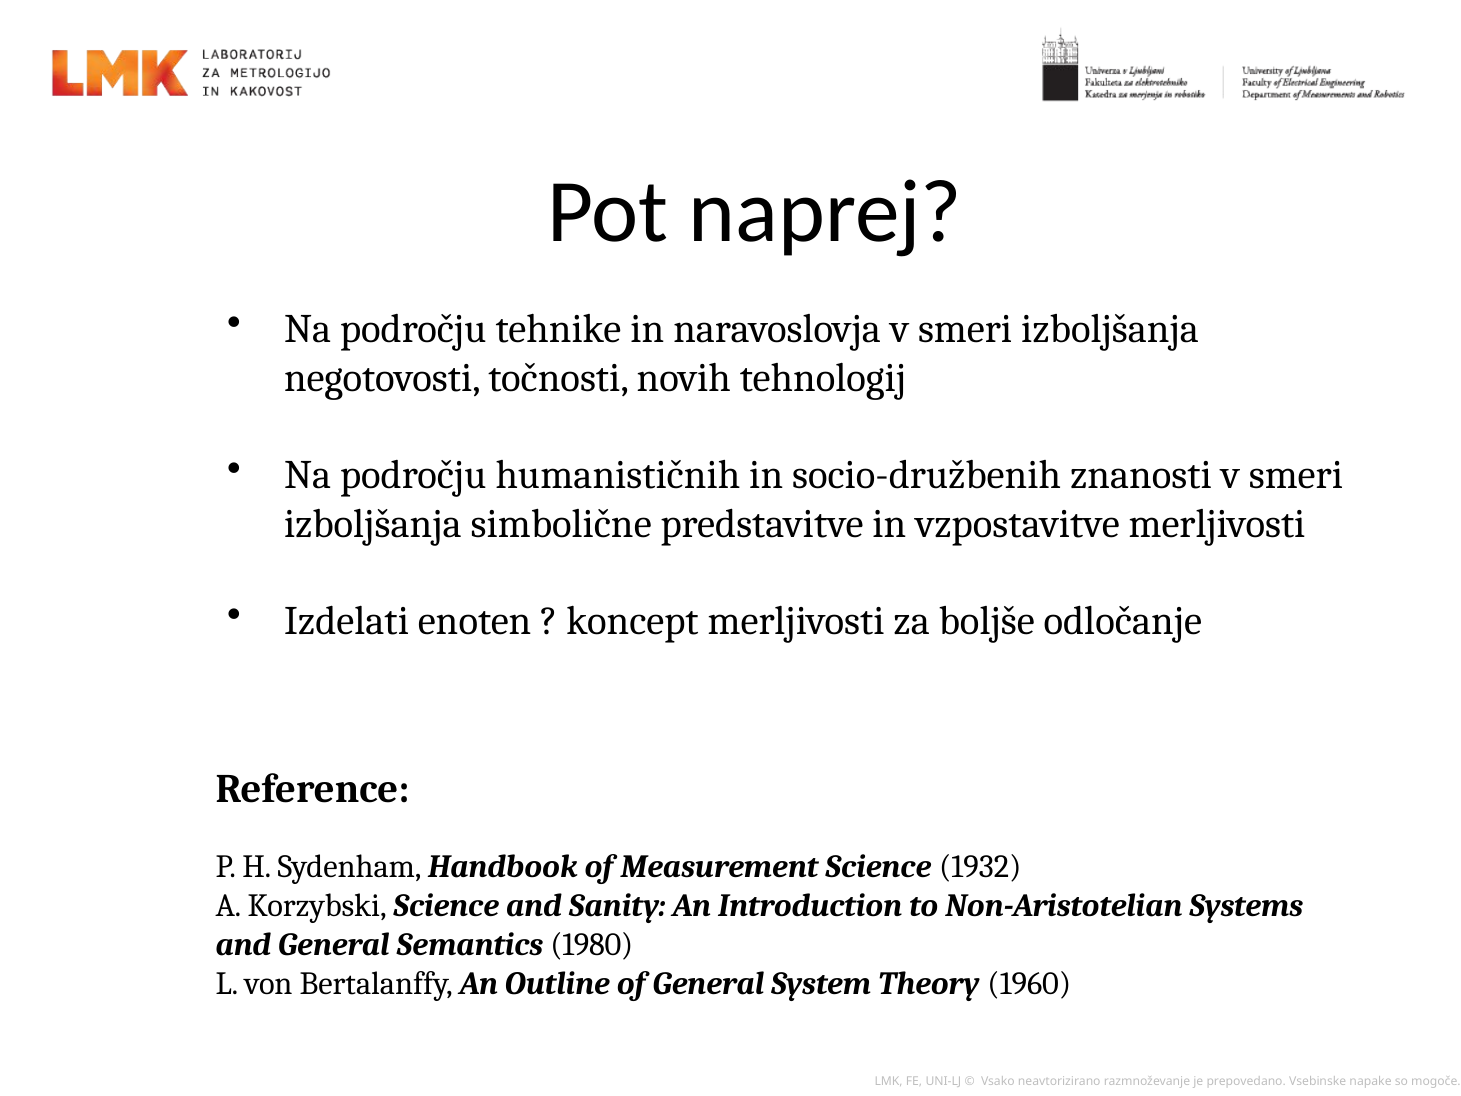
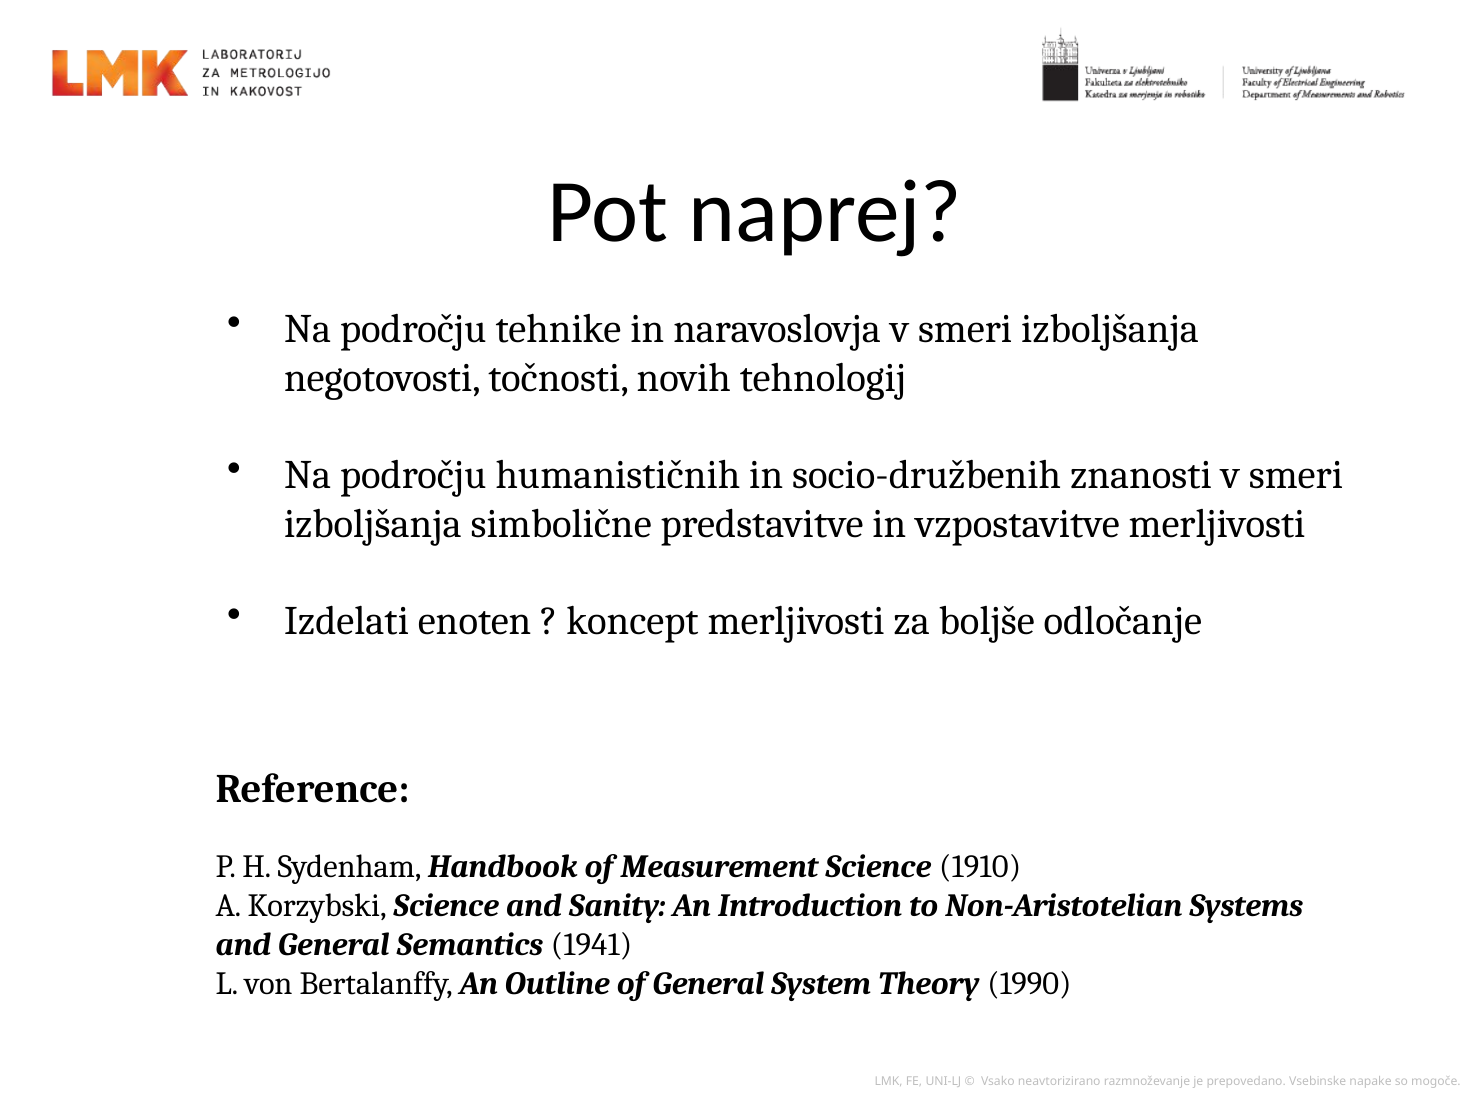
1932: 1932 -> 1910 (980, 867)
1980: 1980 -> 1941 (592, 944)
1960: 1960 -> 1990 (1029, 983)
